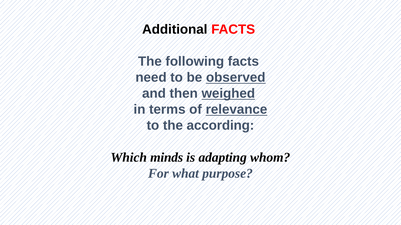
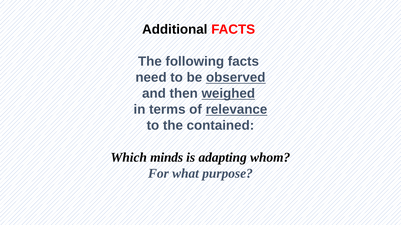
according: according -> contained (220, 126)
